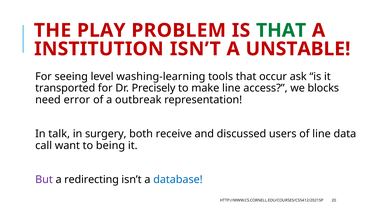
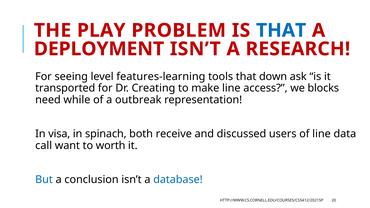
THAT colour: green -> blue (281, 30)
INSTITUTION: INSTITUTION -> DEPLOYMENT (99, 49)
UNSTABLE: UNSTABLE -> RESEARCH (298, 49)
washing-learning: washing-learning -> features-learning (161, 77)
occur: occur -> down (273, 77)
Precisely: Precisely -> Creating (153, 88)
error: error -> while (77, 100)
talk: talk -> visa (59, 134)
surgery: surgery -> spinach (106, 134)
being: being -> worth (111, 146)
But colour: purple -> blue (44, 180)
redirecting: redirecting -> conclusion (91, 180)
